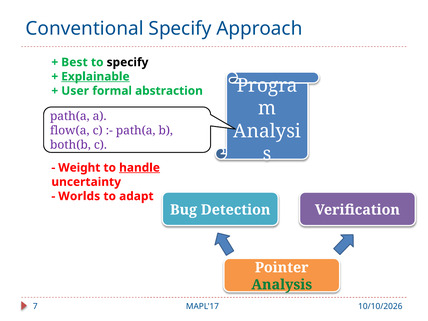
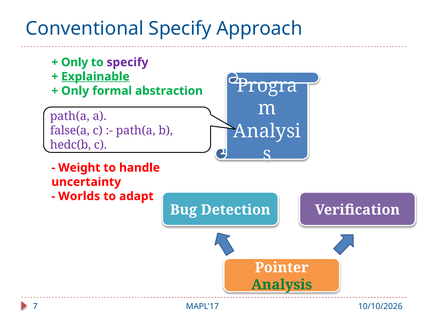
Best: Best -> Only (75, 62)
specify colour: black -> purple (128, 62)
User: User -> Only (75, 91)
flow(a: flow(a -> false(a (70, 131)
both(b: both(b -> hedc(b (71, 145)
handle underline: present -> none (140, 168)
